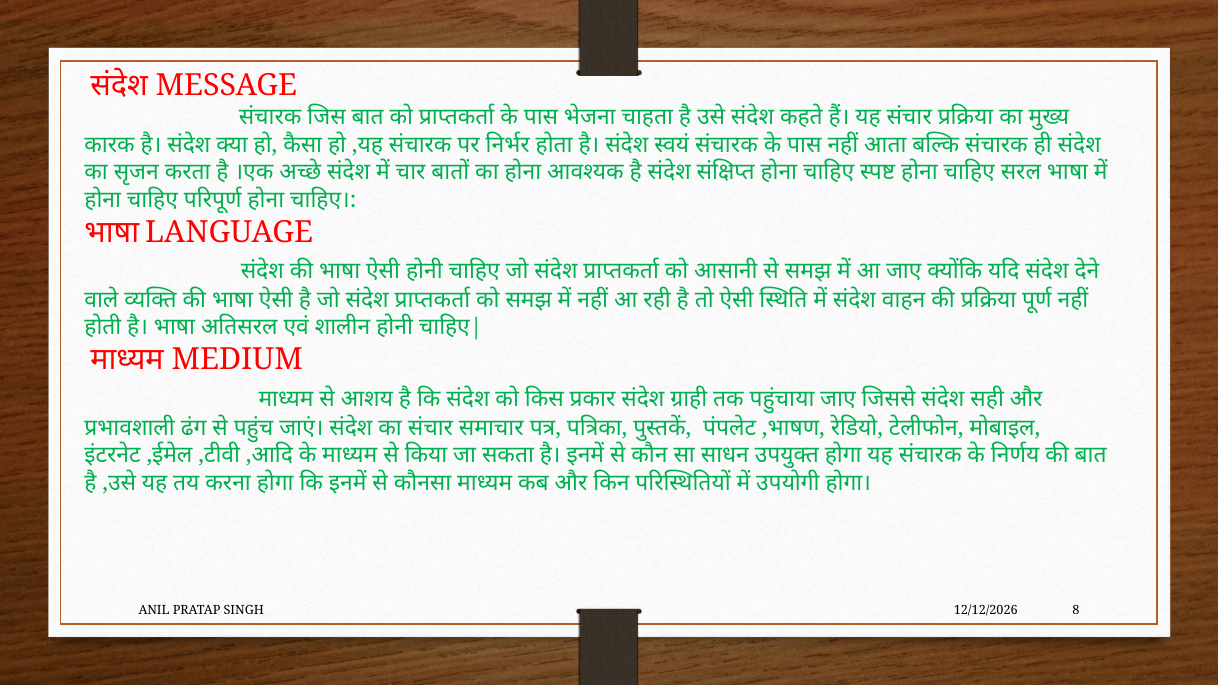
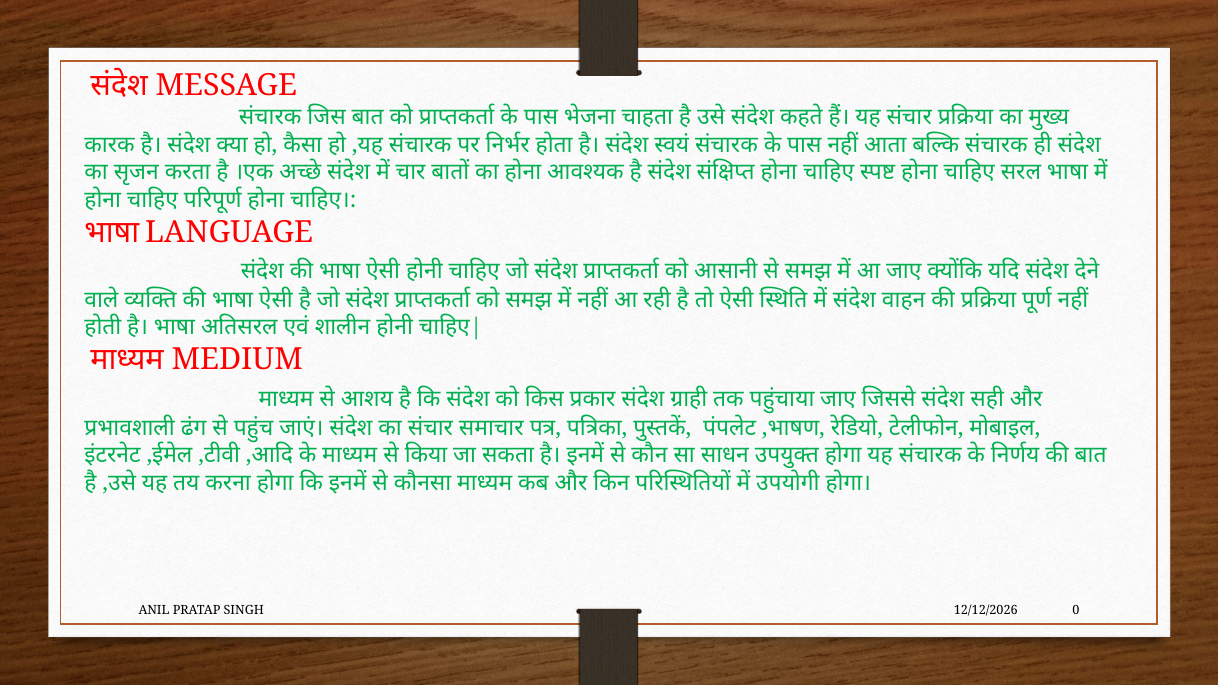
8: 8 -> 0 (1076, 610)
